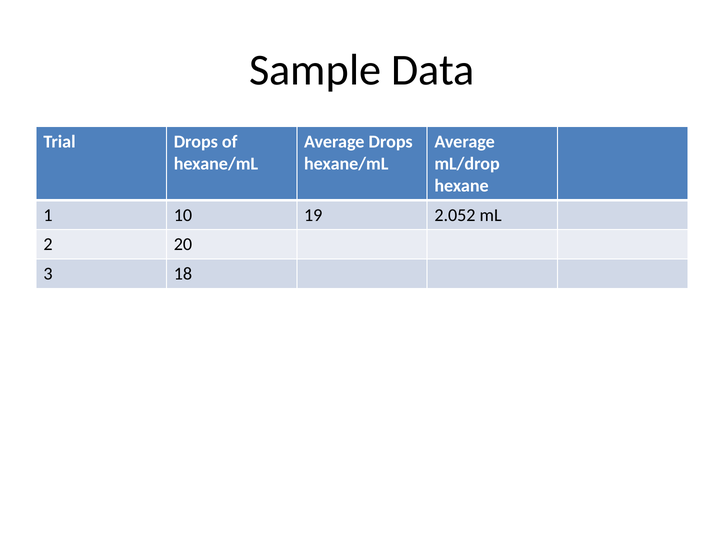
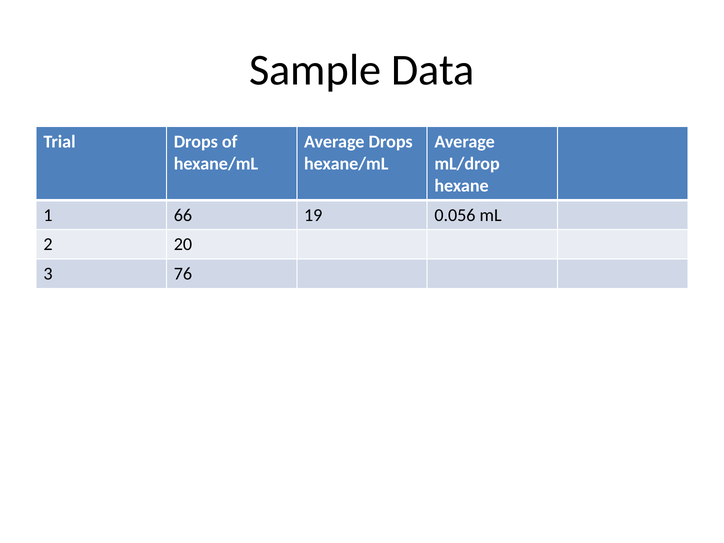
10: 10 -> 66 (183, 215)
2.052: 2.052 -> 0.056 (455, 215)
18: 18 -> 76 (183, 274)
